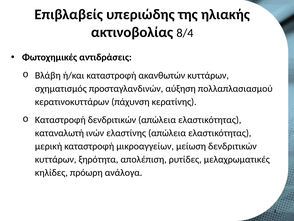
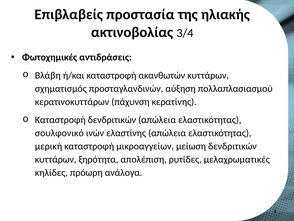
υπεριώδης: υπεριώδης -> προστασία (140, 14)
8/4: 8/4 -> 3/4 (185, 33)
καταναλωτή: καταναλωτή -> σουλφονικό (59, 133)
